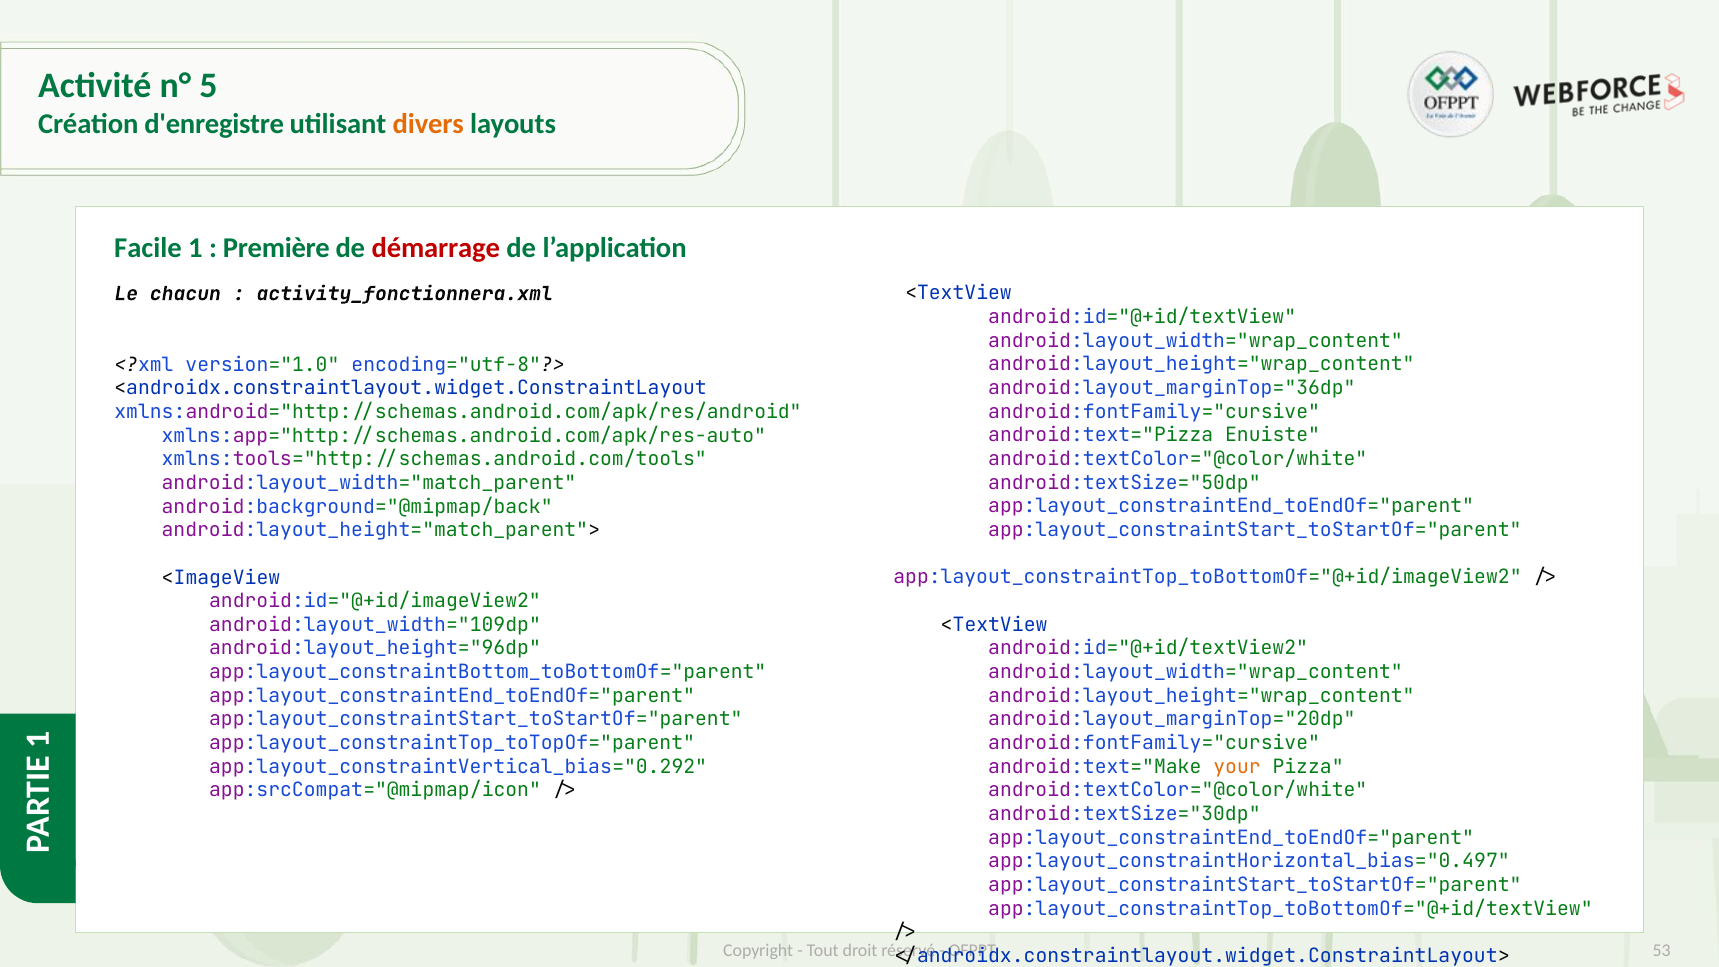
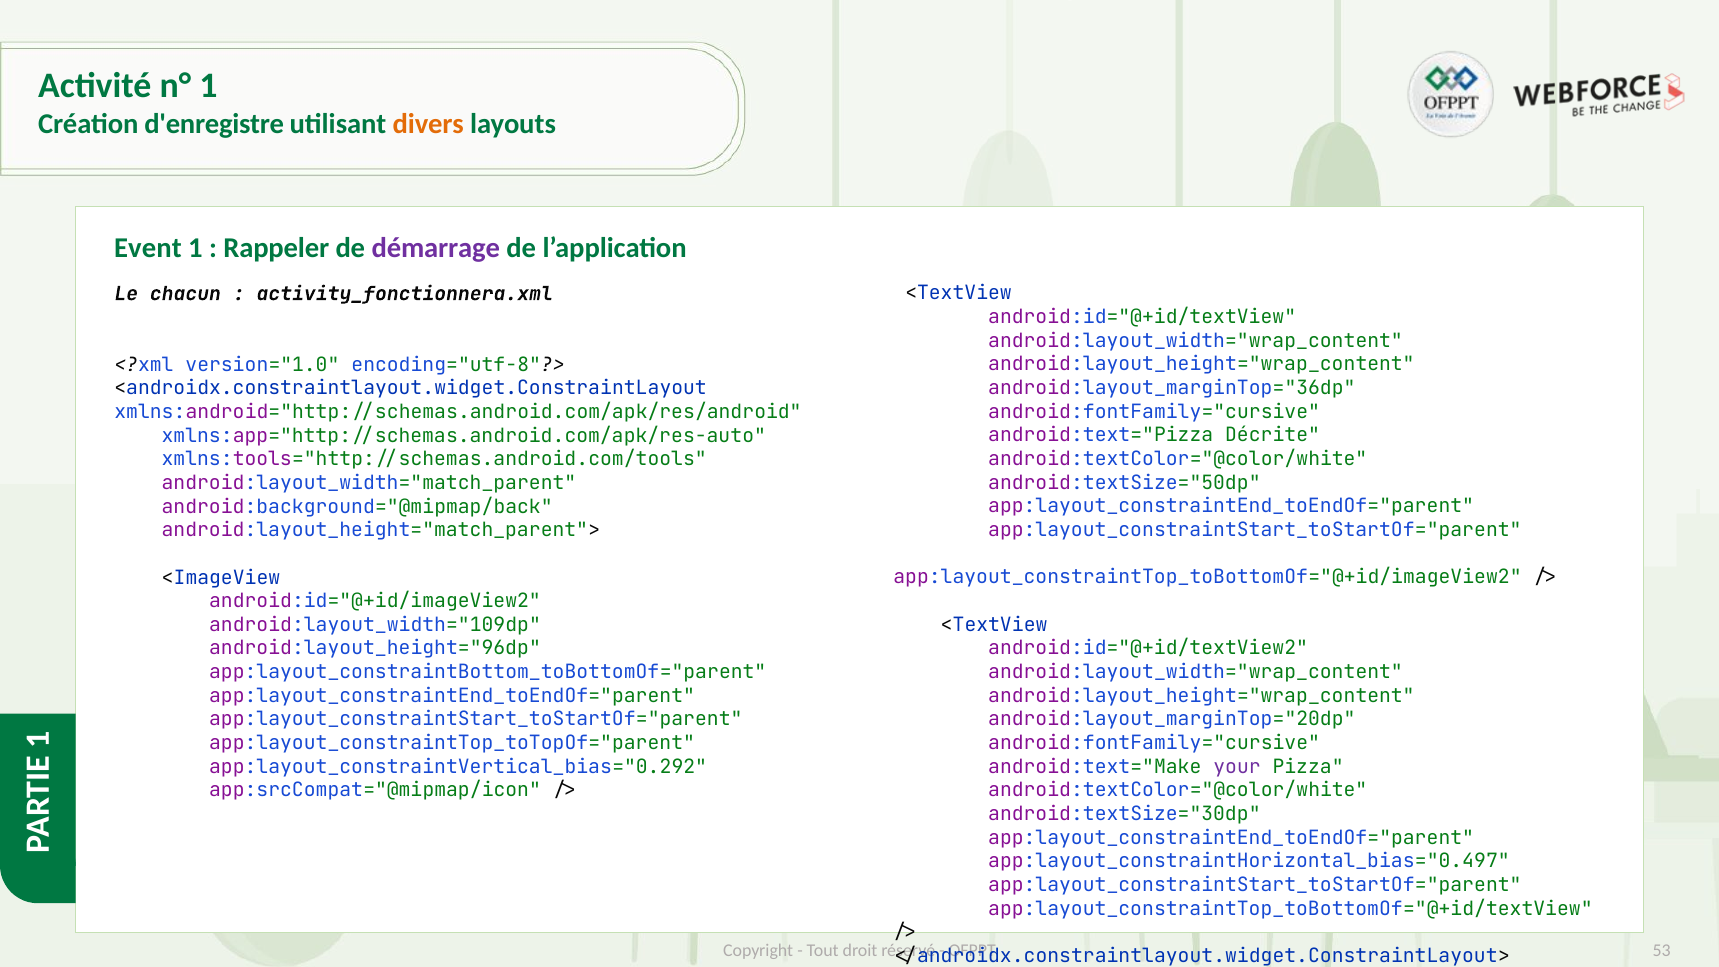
n° 5: 5 -> 1 (208, 85)
Facile: Facile -> Event (148, 248)
Première: Première -> Rappeler (276, 248)
démarrage colour: red -> purple (436, 248)
Enuiste: Enuiste -> Décrite (1273, 435)
your colour: orange -> purple (1237, 767)
